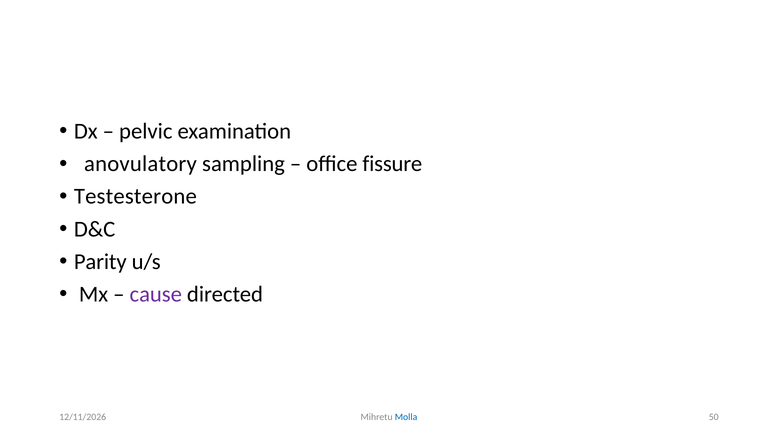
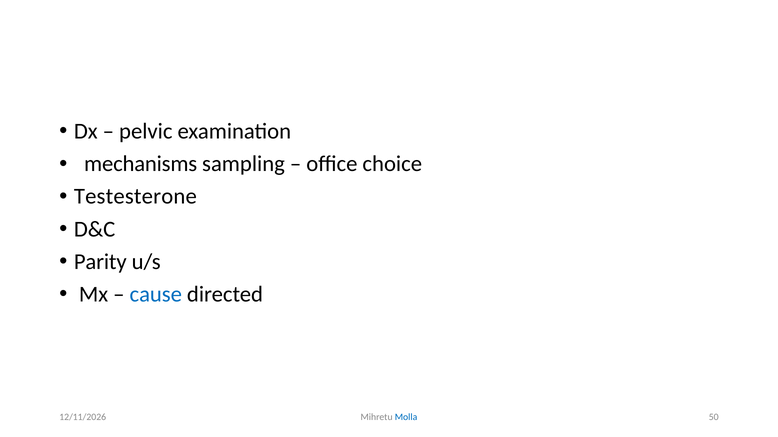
anovulatory: anovulatory -> mechanisms (141, 164)
fissure: fissure -> choice (392, 164)
cause colour: purple -> blue (156, 295)
